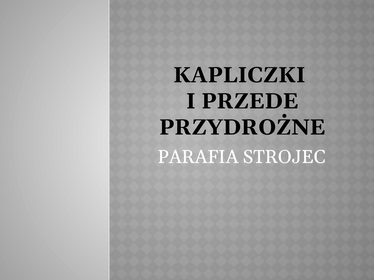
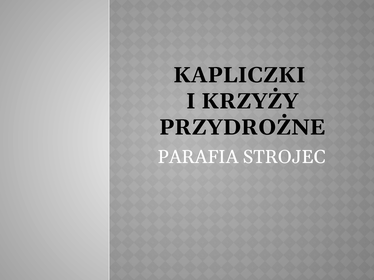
PRZEDE: PRZEDE -> KRZYŻY (250, 101)
